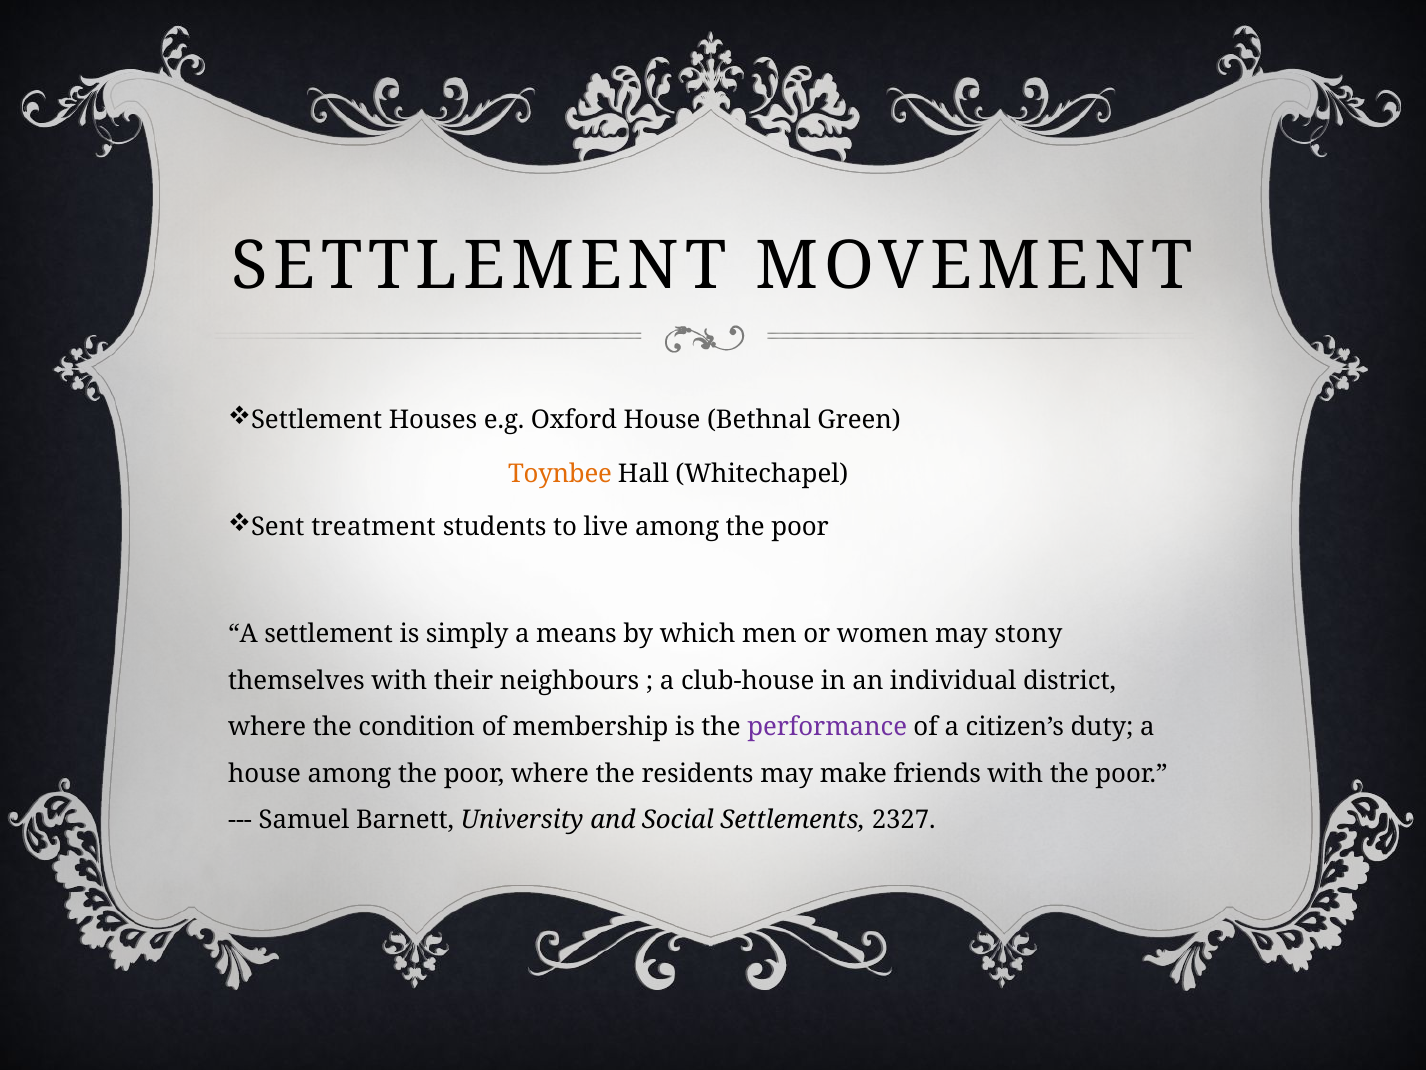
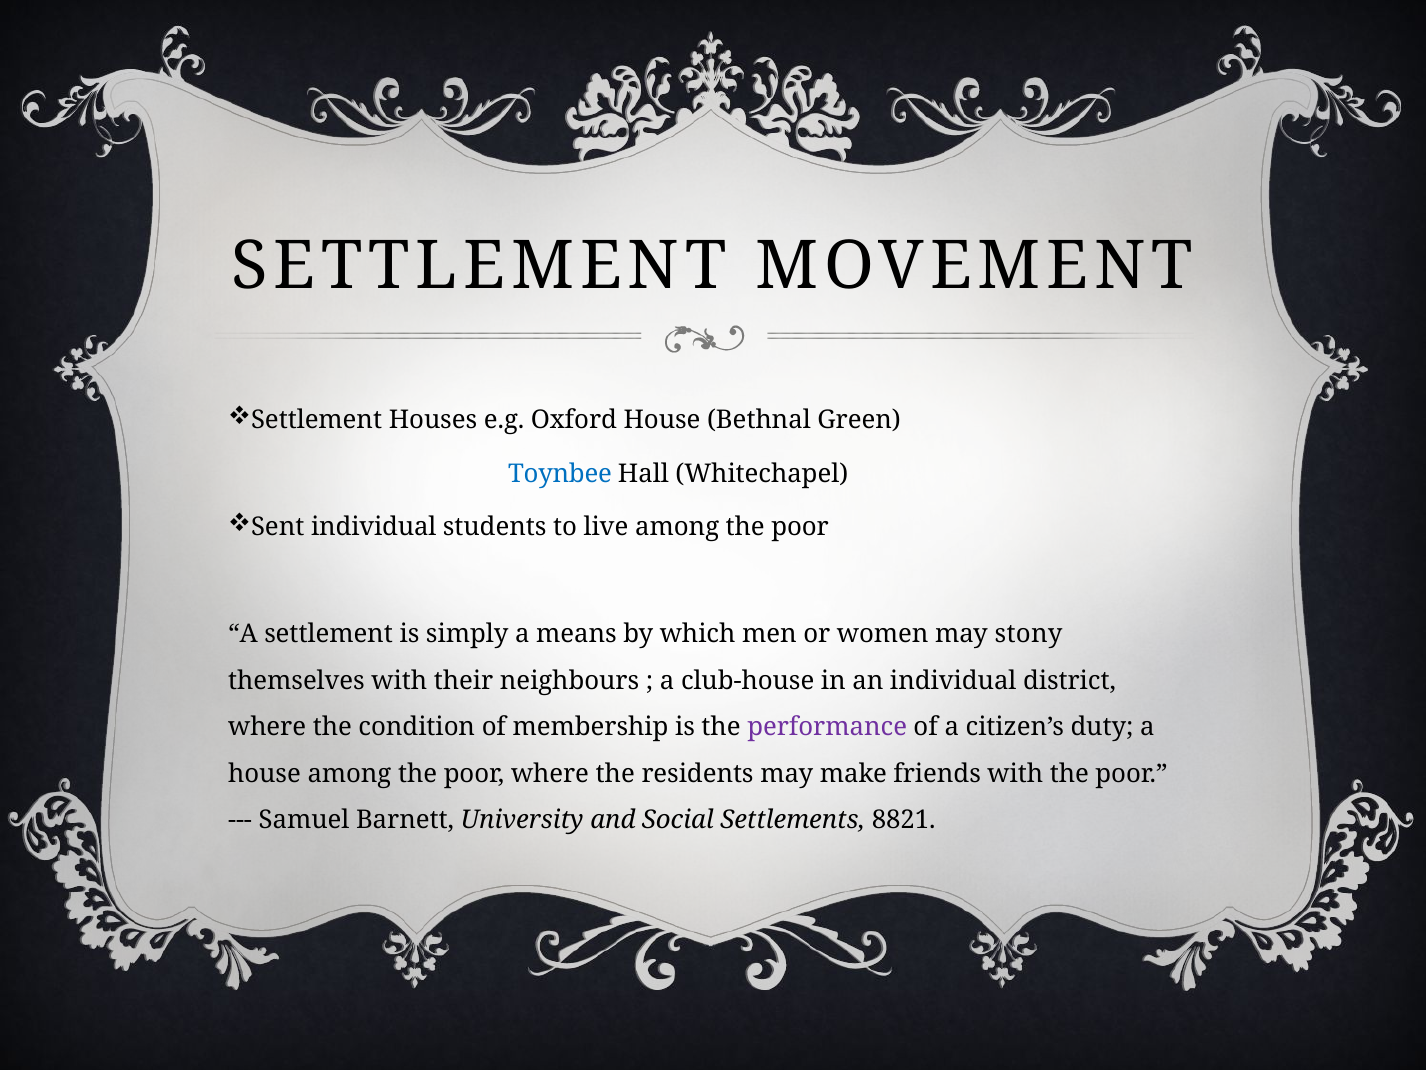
Toynbee colour: orange -> blue (560, 474)
Sent treatment: treatment -> individual (374, 527)
2327: 2327 -> 8821 (904, 820)
